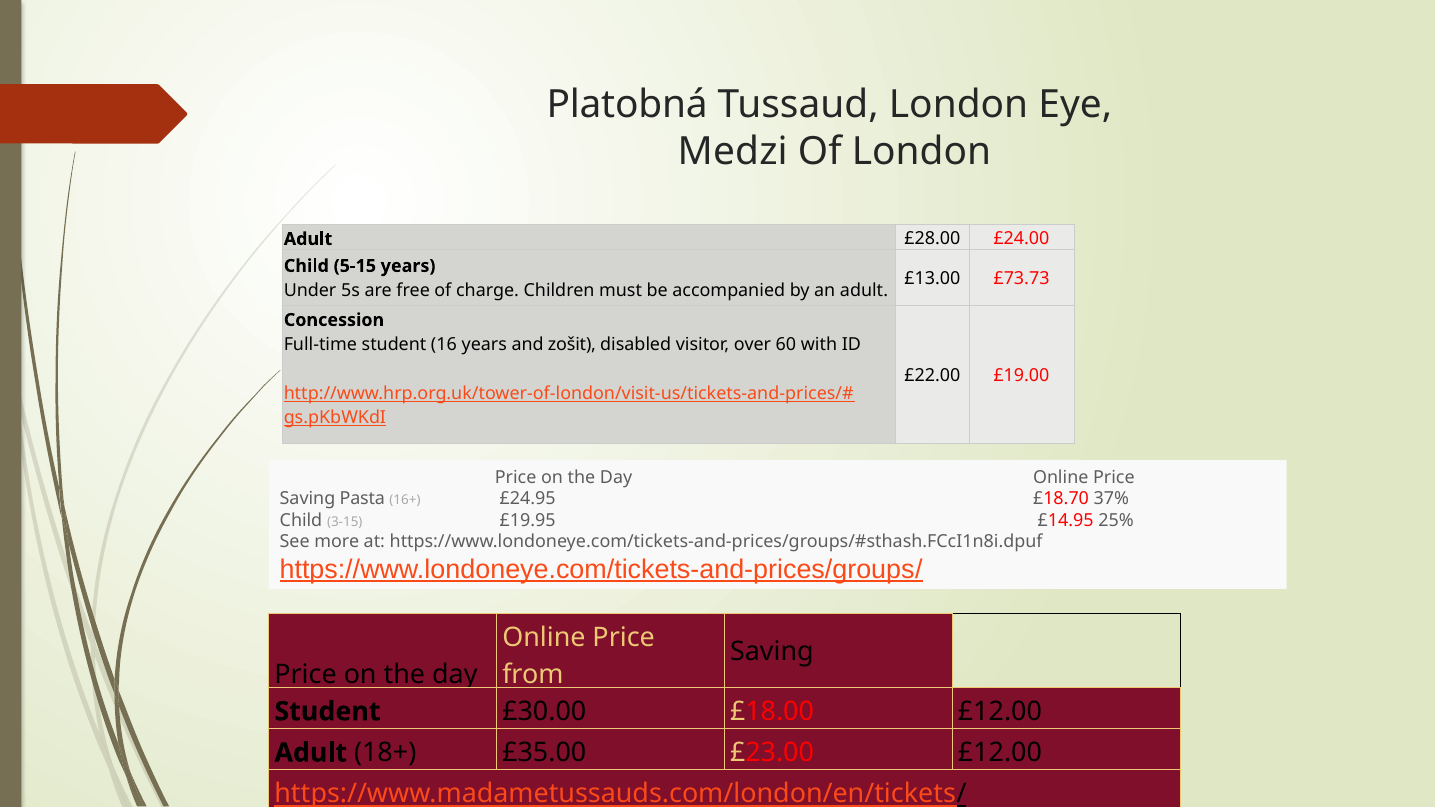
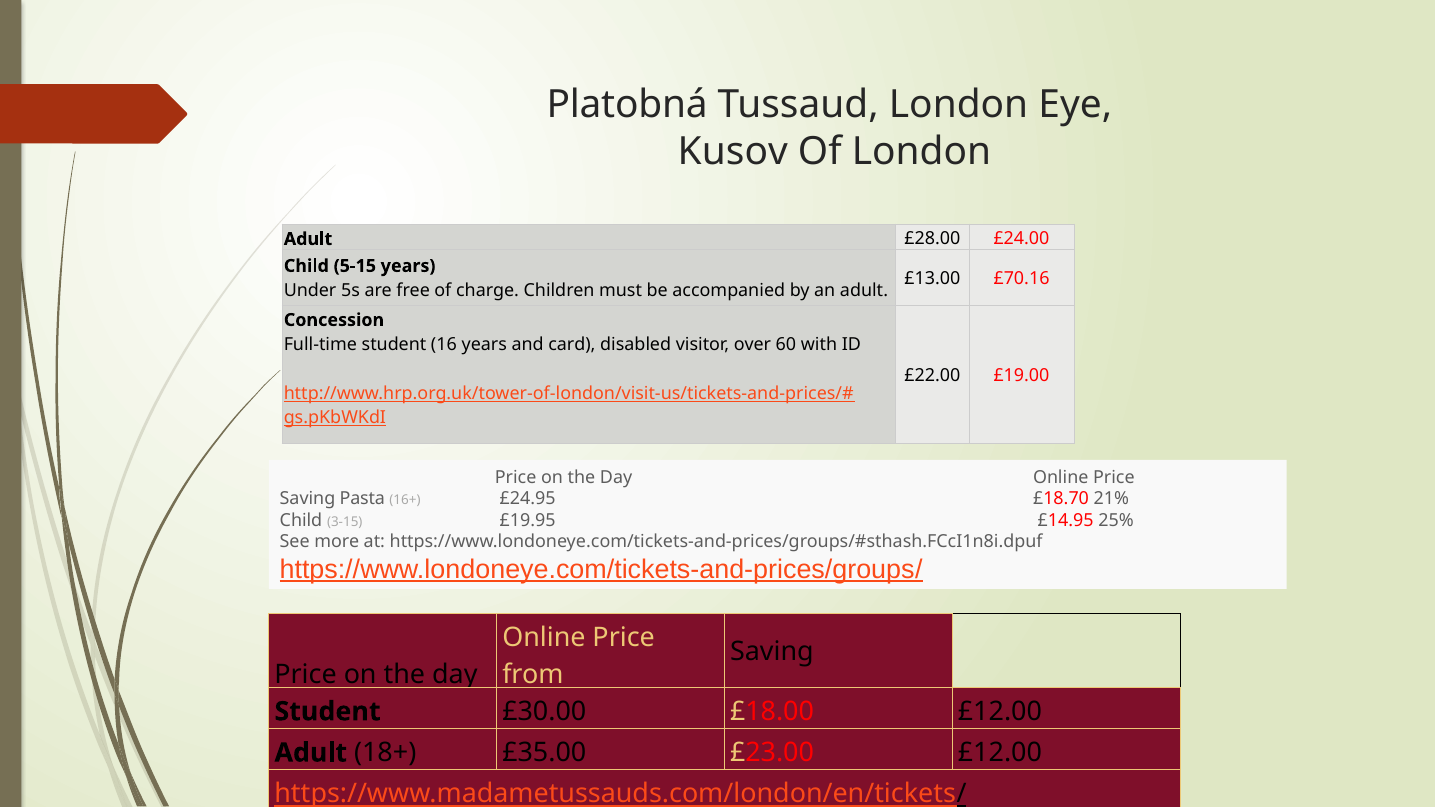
Medzi: Medzi -> Kusov (733, 151)
£73.73: £73.73 -> £70.16 (1022, 278)
zošit: zošit -> card (572, 344)
37%: 37% -> 21% (1111, 499)
